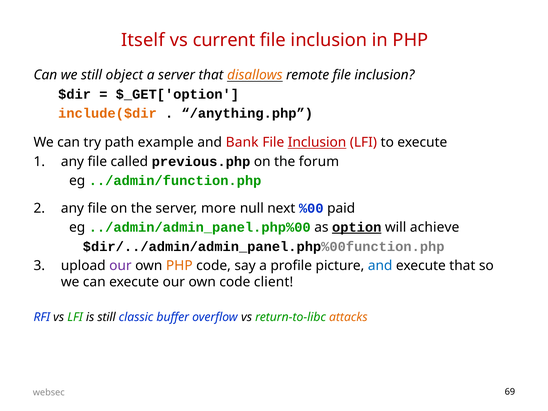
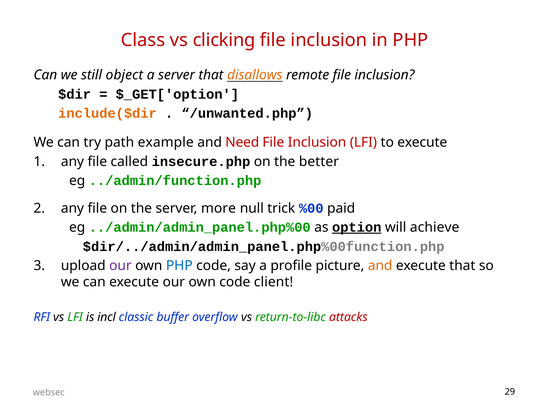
Itself: Itself -> Class (143, 40)
current: current -> clicking (224, 40)
/anything.php: /anything.php -> /unwanted.php (247, 113)
Bank: Bank -> Need (242, 142)
Inclusion underline: present -> none (317, 142)
previous.php: previous.php -> insecure.php (201, 162)
forum: forum -> better (319, 162)
next: next -> trick (281, 208)
PHP colour: orange -> blue (179, 266)
and colour: blue -> orange (380, 266)
is still: still -> incl (107, 317)
attacks colour: orange -> red (348, 317)
69: 69 -> 29 (510, 392)
